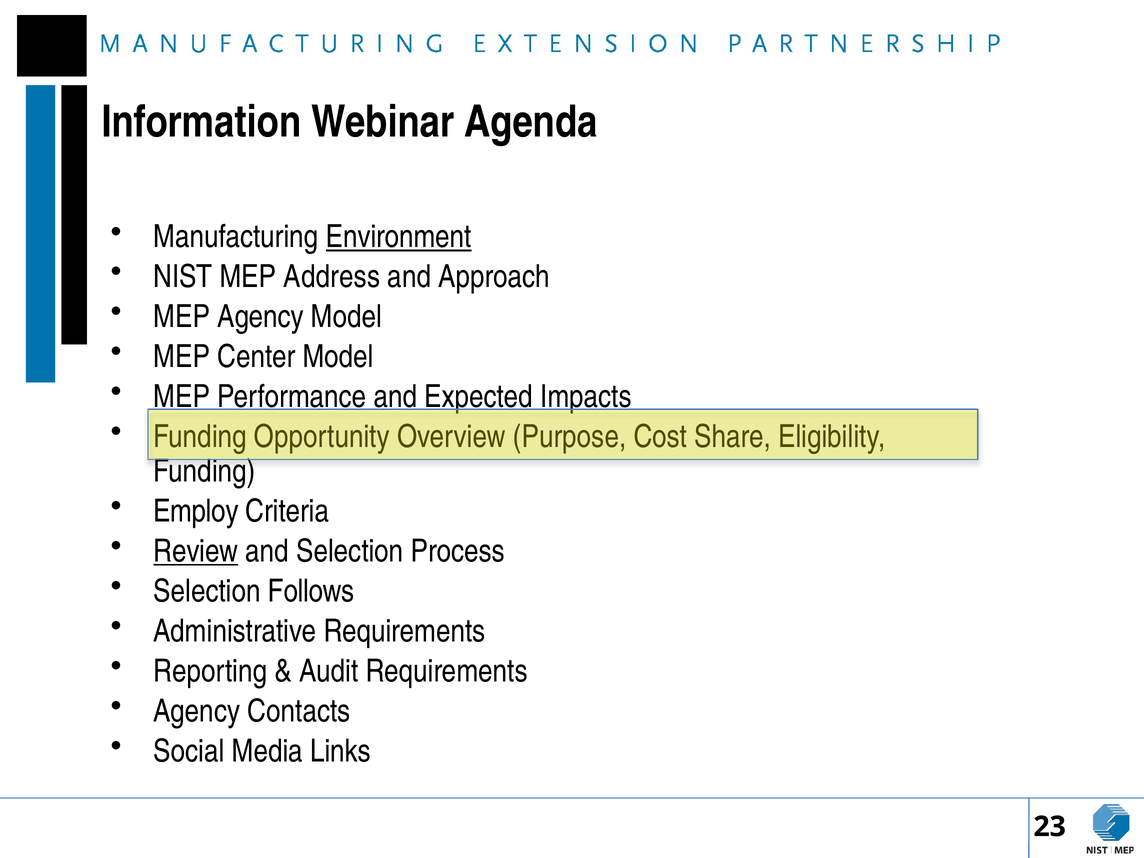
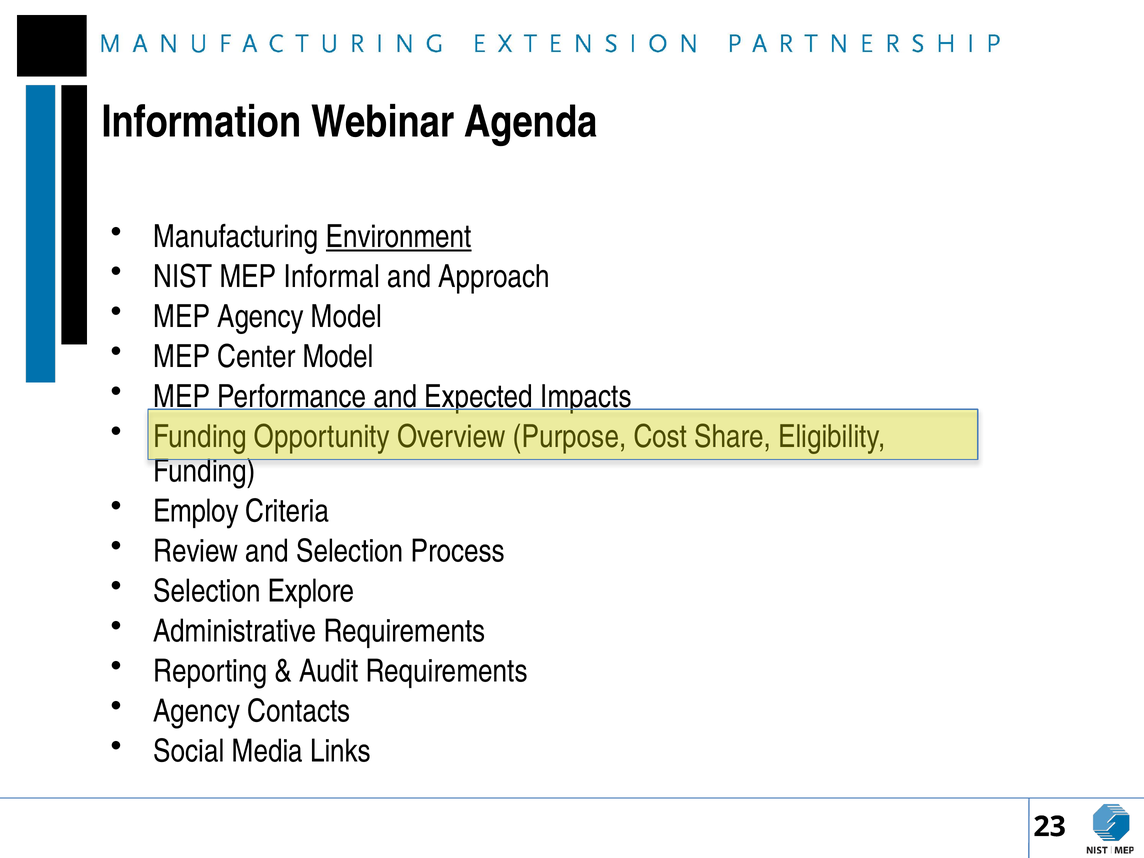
Address: Address -> Informal (332, 277)
Review underline: present -> none (196, 551)
Follows: Follows -> Explore (311, 591)
